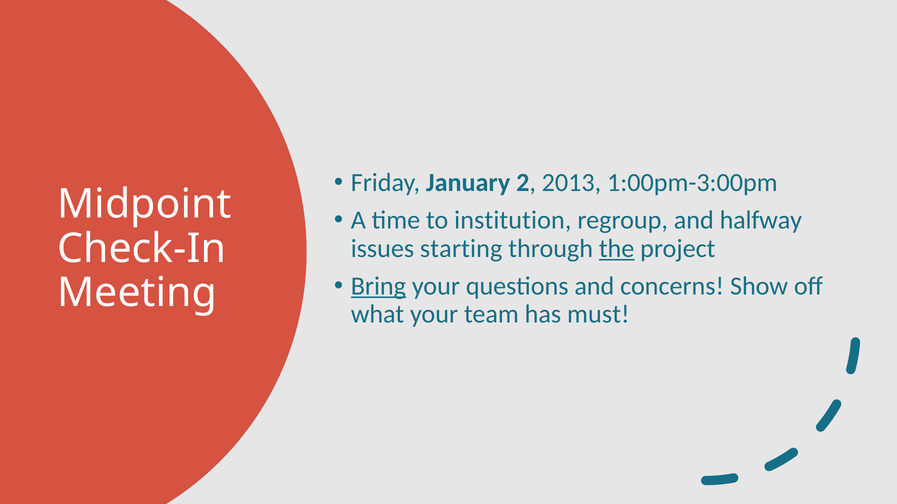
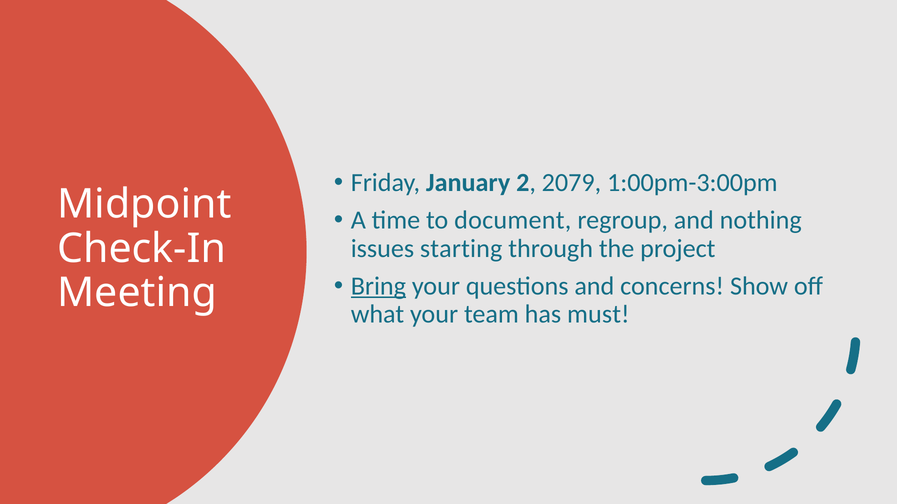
2013: 2013 -> 2079 (571, 183)
institution: institution -> document (513, 221)
halfway: halfway -> nothing (761, 221)
the underline: present -> none (617, 249)
